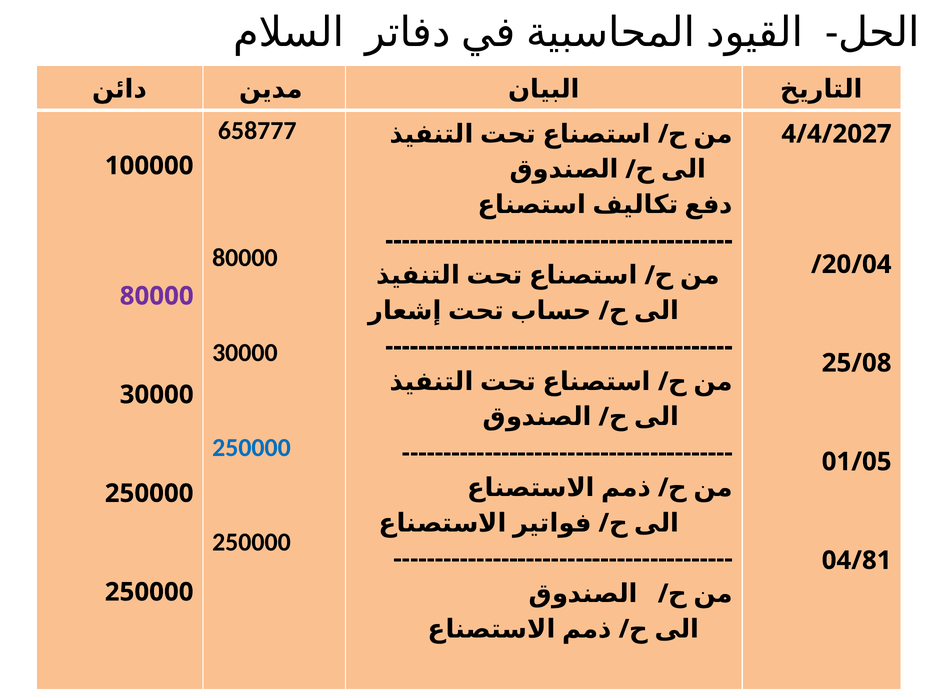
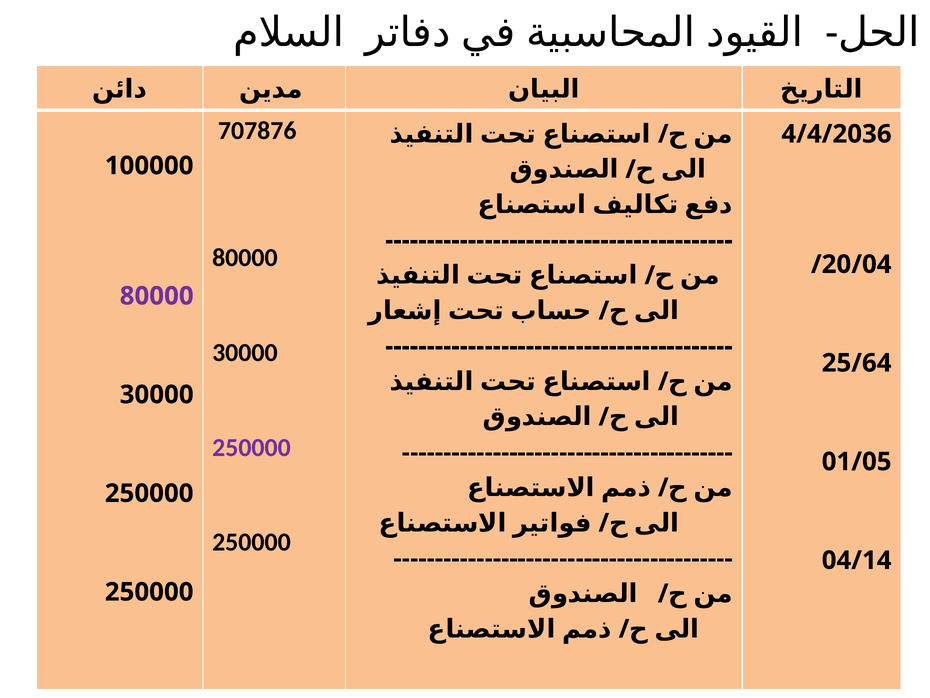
658777: 658777 -> 707876 (257, 131)
4/4/2027: 4/4/2027 -> 4/4/2036 (837, 134)
25/08: 25/08 -> 25/64 (857, 363)
250000 colour: blue -> purple (251, 447)
04/81: 04/81 -> 04/14 (857, 560)
